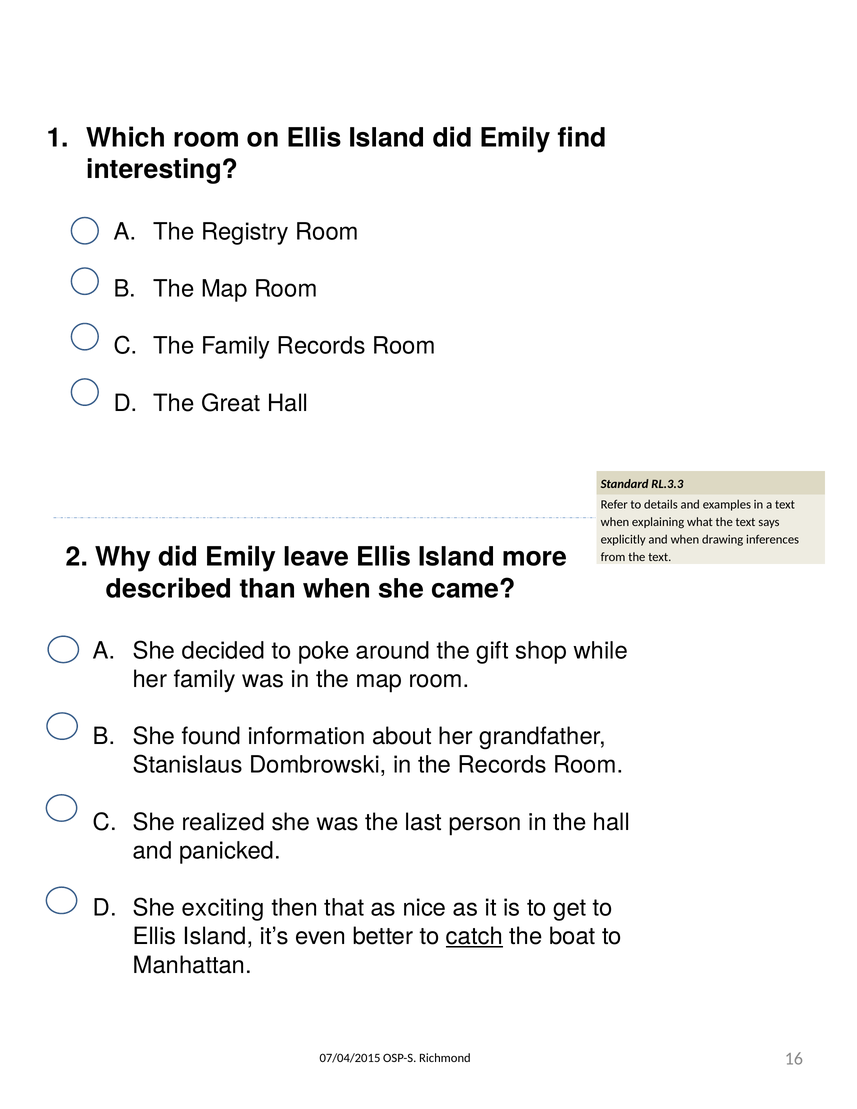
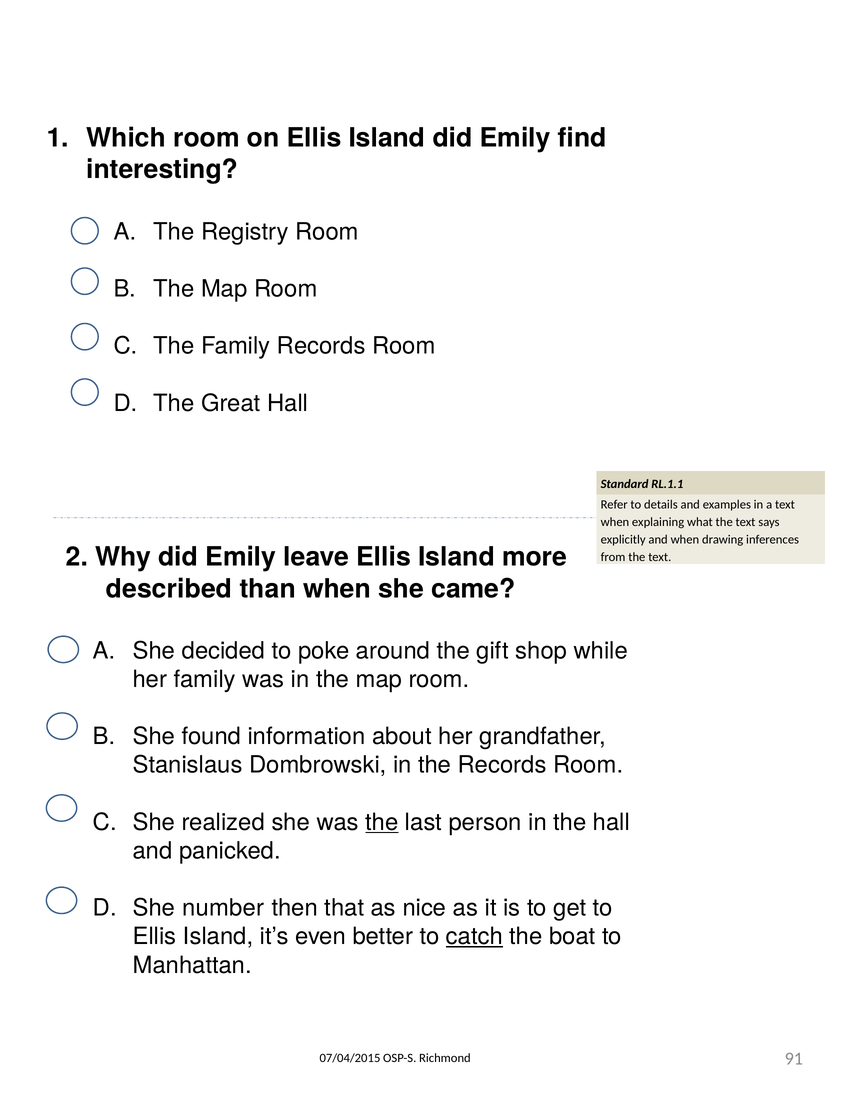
RL.3.3: RL.3.3 -> RL.1.1 (667, 484)
the underline: none -> present (382, 822)
exciting: exciting -> number (223, 908)
16: 16 -> 91 (794, 1059)
